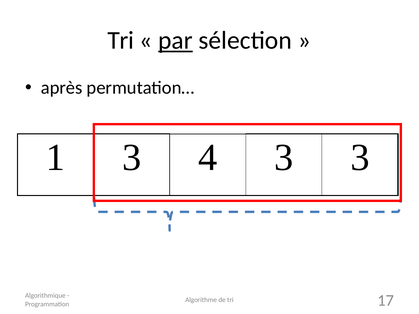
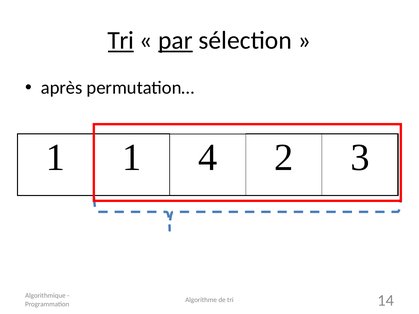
Tri underline: none -> present (121, 41)
1 3: 3 -> 1 (132, 158)
4 3: 3 -> 2 (284, 158)
17: 17 -> 14 (386, 301)
